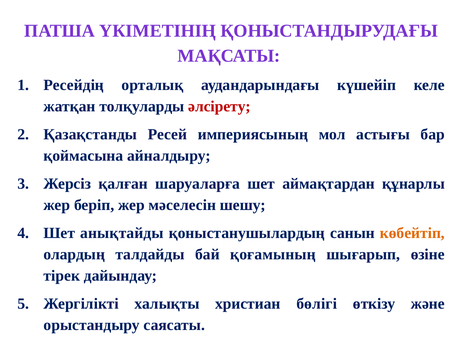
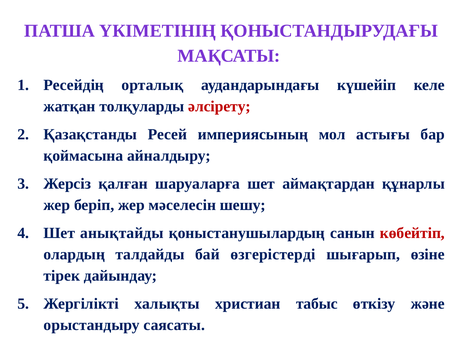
көбейтіп colour: orange -> red (412, 233)
қоғамының: қоғамының -> өзгерістерді (273, 255)
бөлігі: бөлігі -> табыс (317, 304)
